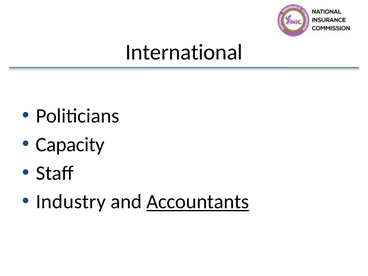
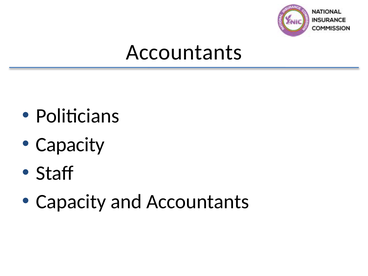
International: International -> Accountants (184, 52)
Industry: Industry -> Capacity (71, 202)
Accountants underline: present -> none (198, 202)
